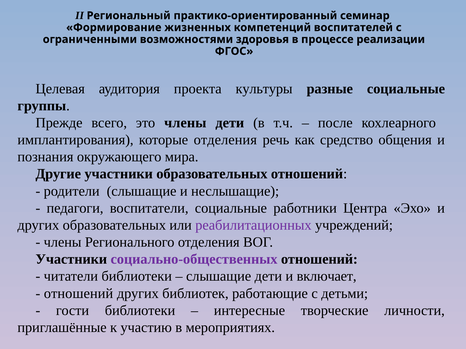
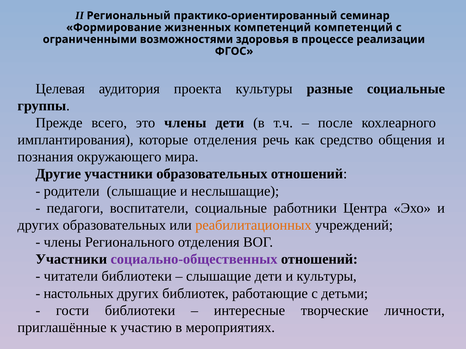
компетенций воспитателей: воспитателей -> компетенций (353, 28)
реабилитационных colour: purple -> orange (253, 225)
и включает: включает -> культуры (327, 277)
отношений: отношений -> настольных (79, 294)
